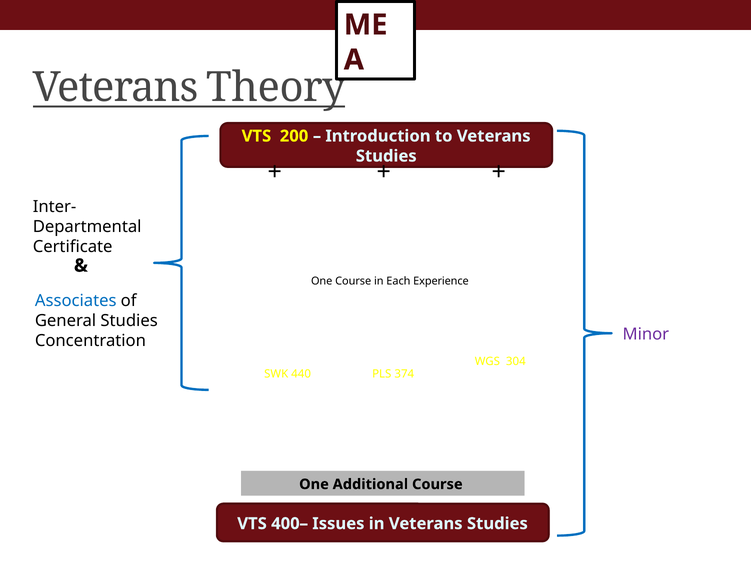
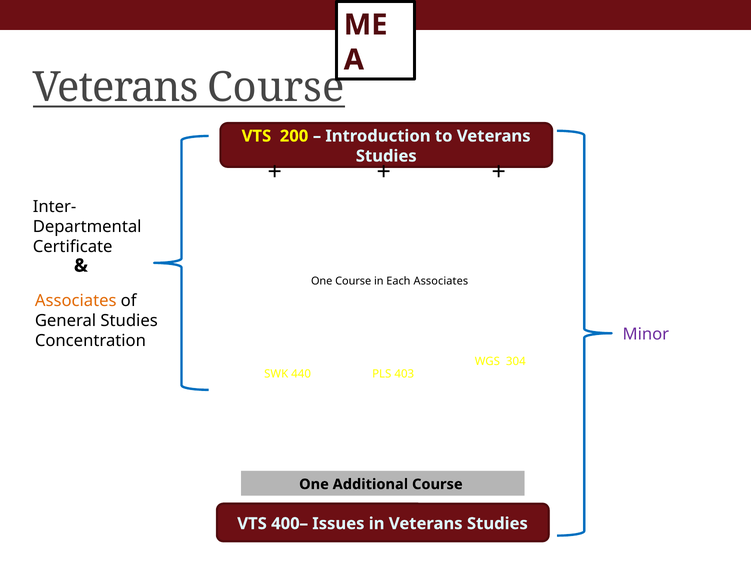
Veterans Theory: Theory -> Course (276, 87)
Each Experience: Experience -> Associates (441, 281)
Associates colour: blue -> orange (76, 301)
374: 374 -> 403 (404, 374)
